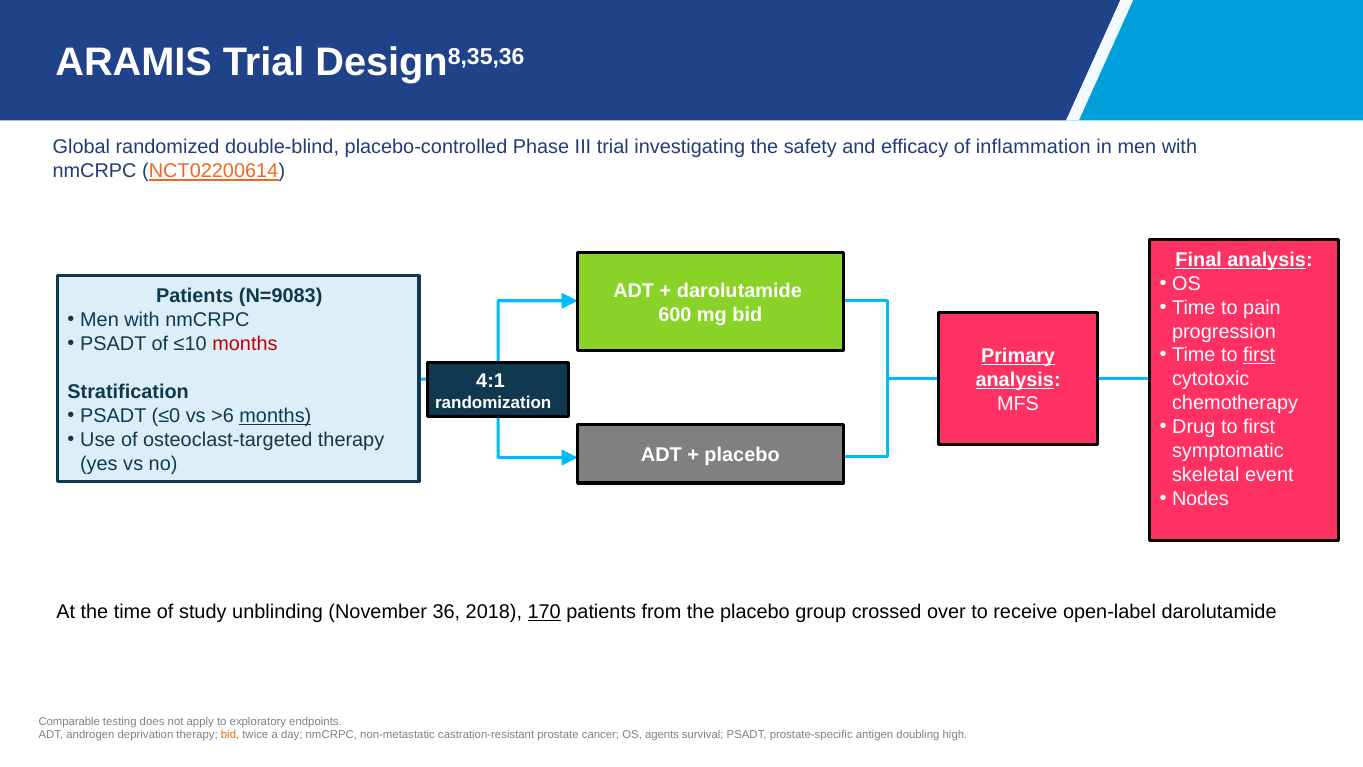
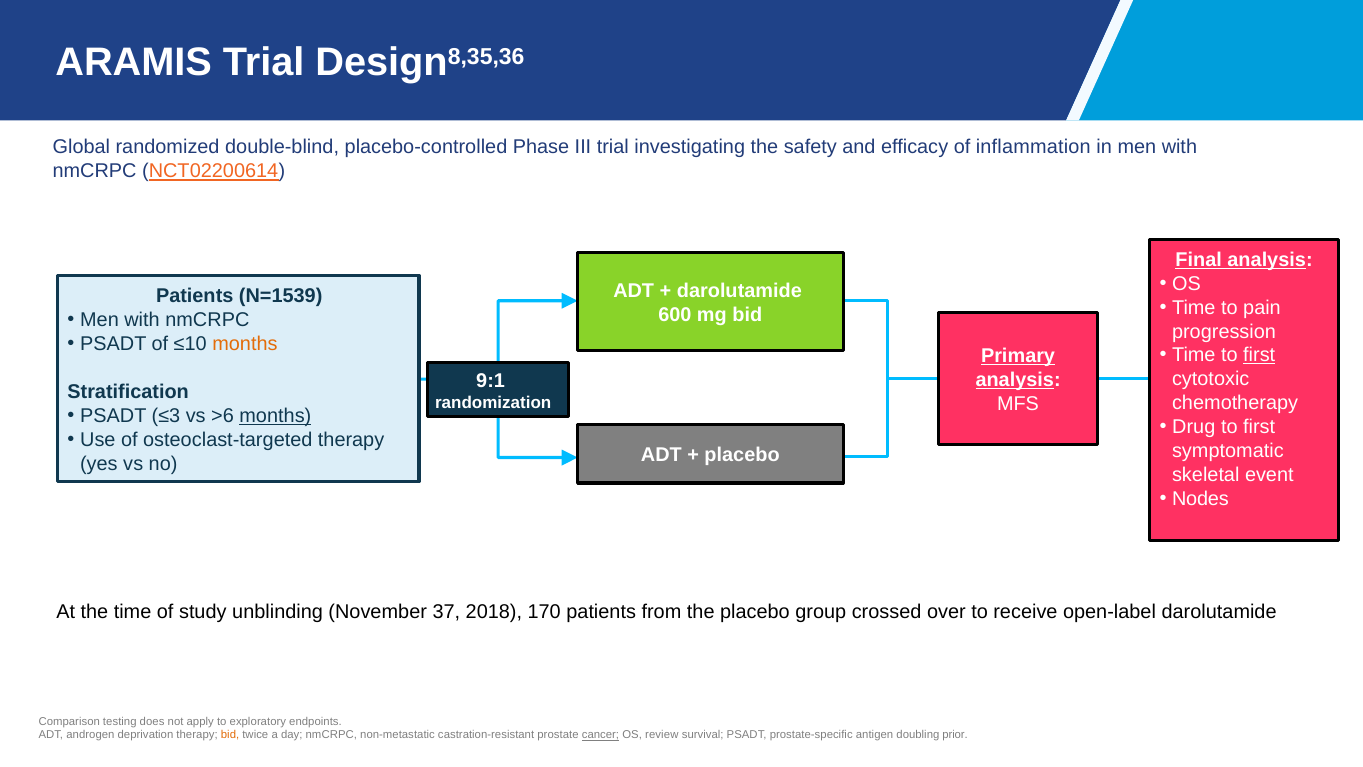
N=9083: N=9083 -> N=1539 (281, 296)
months colour: red -> orange (245, 344)
4:1: 4:1 -> 9:1 (491, 381)
≤0: ≤0 -> ≤3 (166, 416)
36: 36 -> 37 (446, 612)
170 underline: present -> none (544, 612)
Comparable: Comparable -> Comparison (69, 721)
cancer underline: none -> present (600, 735)
agents: agents -> review (662, 735)
high: high -> prior (955, 735)
